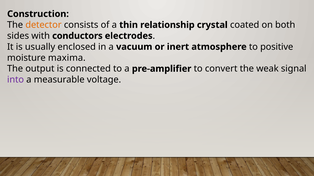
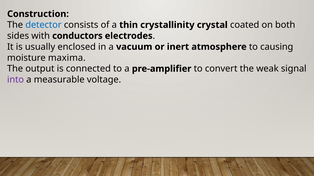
detector colour: orange -> blue (43, 25)
relationship: relationship -> crystallinity (167, 25)
positive: positive -> causing (277, 47)
